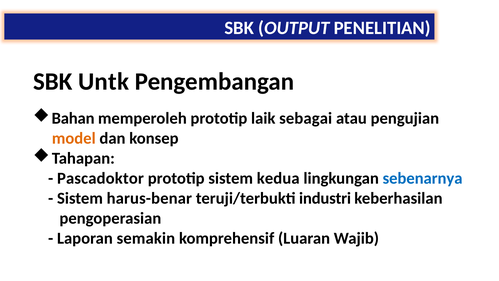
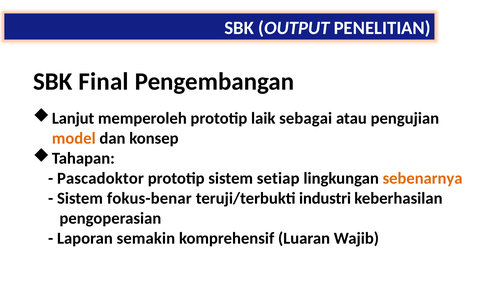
Untk: Untk -> Final (104, 81)
Bahan: Bahan -> Lanjut (73, 118)
kedua: kedua -> setiap (278, 178)
sebenarnya colour: blue -> orange (423, 178)
harus-benar: harus-benar -> fokus-benar (149, 198)
